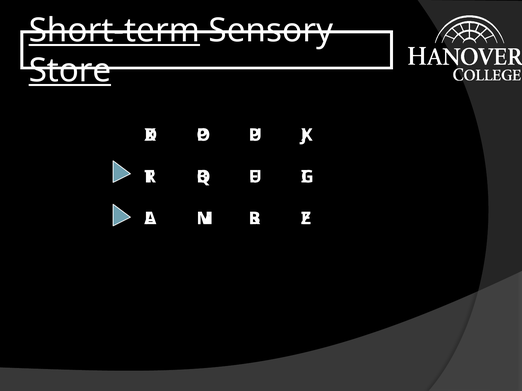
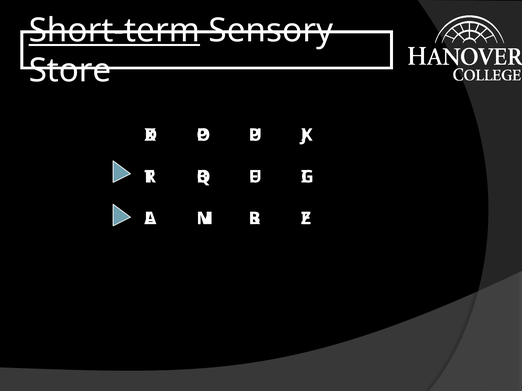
Store underline: present -> none (70, 71)
